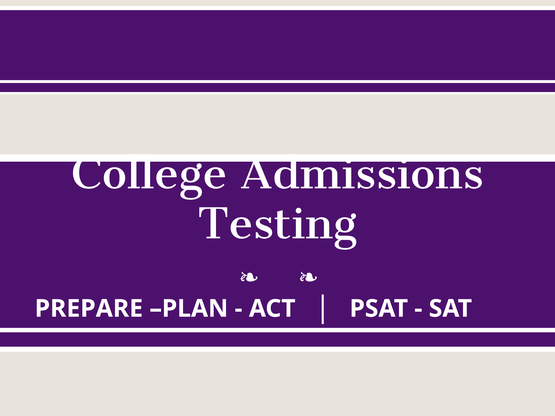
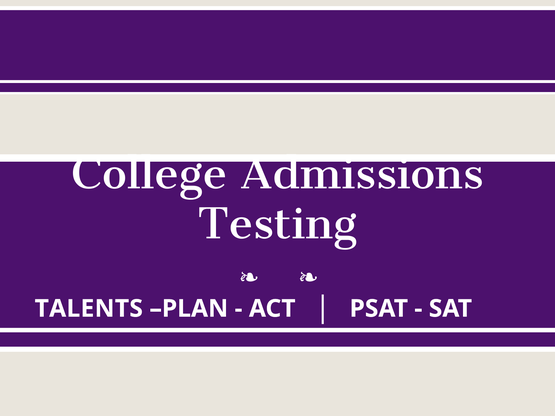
PREPARE: PREPARE -> TALENTS (89, 309)
